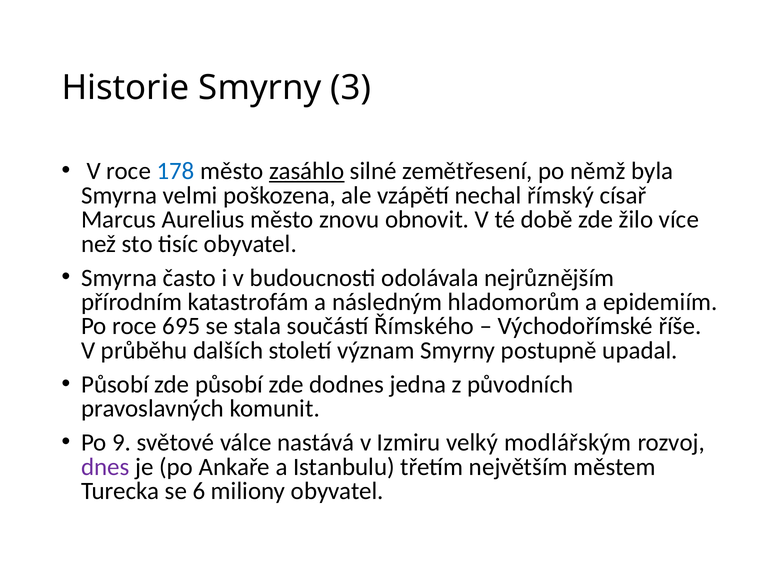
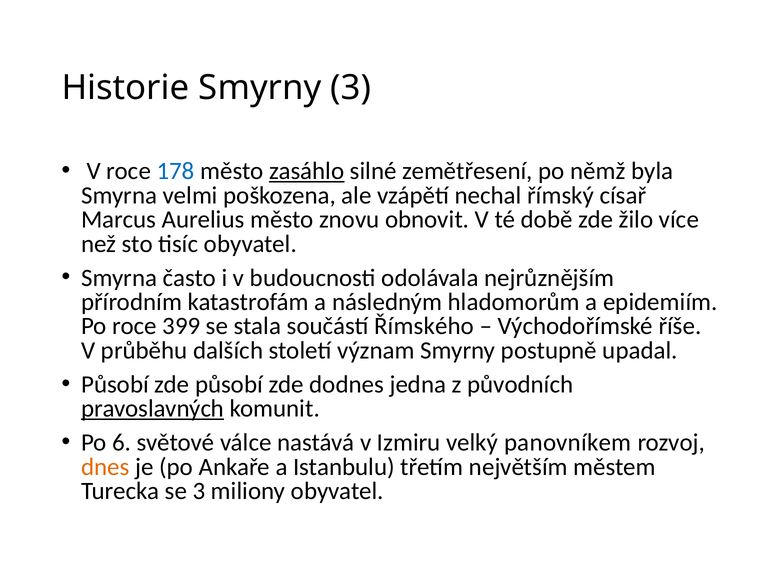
695: 695 -> 399 (181, 327)
pravoslavných underline: none -> present (153, 409)
9: 9 -> 6 (122, 443)
modlářským: modlářským -> panovníkem (568, 443)
dnes colour: purple -> orange (105, 467)
se 6: 6 -> 3 (199, 492)
